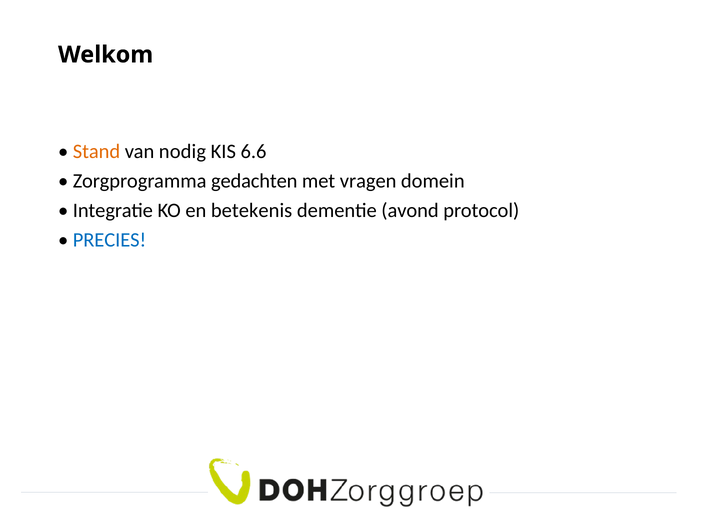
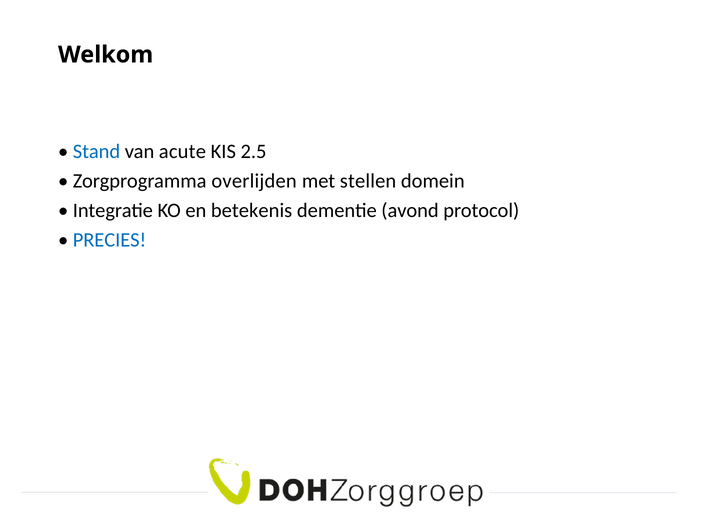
Stand colour: orange -> blue (96, 152)
nodig: nodig -> acute (182, 152)
6.6: 6.6 -> 2.5 (254, 152)
gedachten: gedachten -> overlijden (254, 181)
vragen: vragen -> stellen (368, 181)
